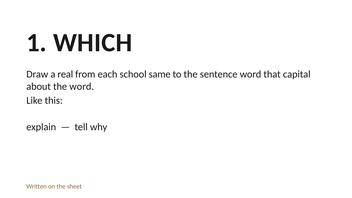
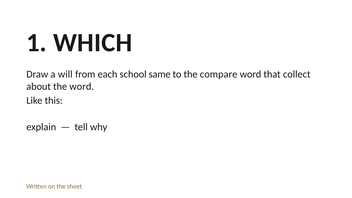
real: real -> will (65, 74)
sentence: sentence -> compare (219, 74)
capital: capital -> collect (297, 74)
